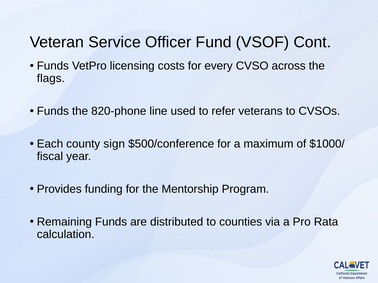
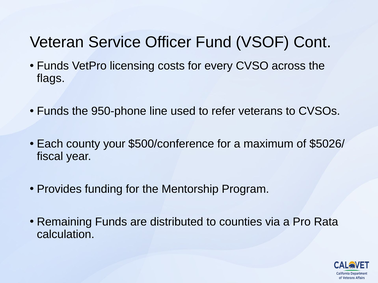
820-phone: 820-phone -> 950-phone (119, 111)
sign: sign -> your (114, 144)
$1000/: $1000/ -> $5026/ (327, 144)
